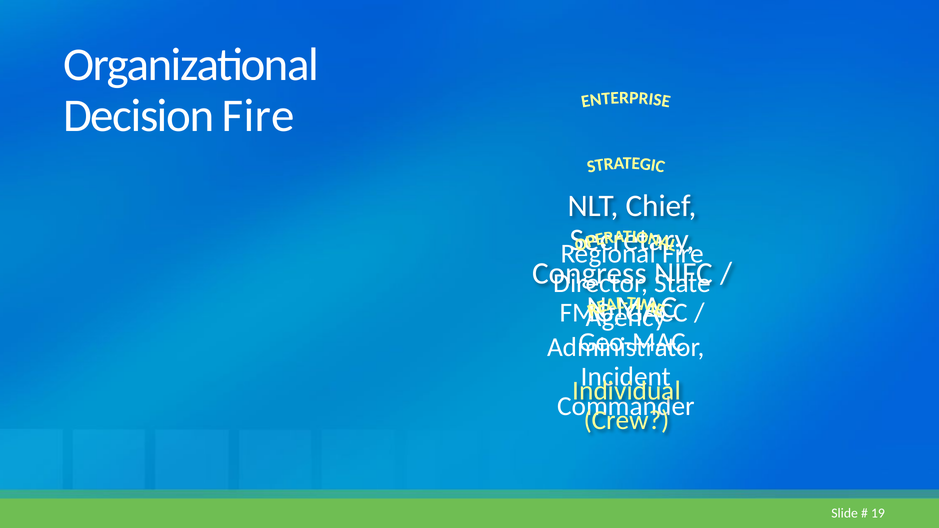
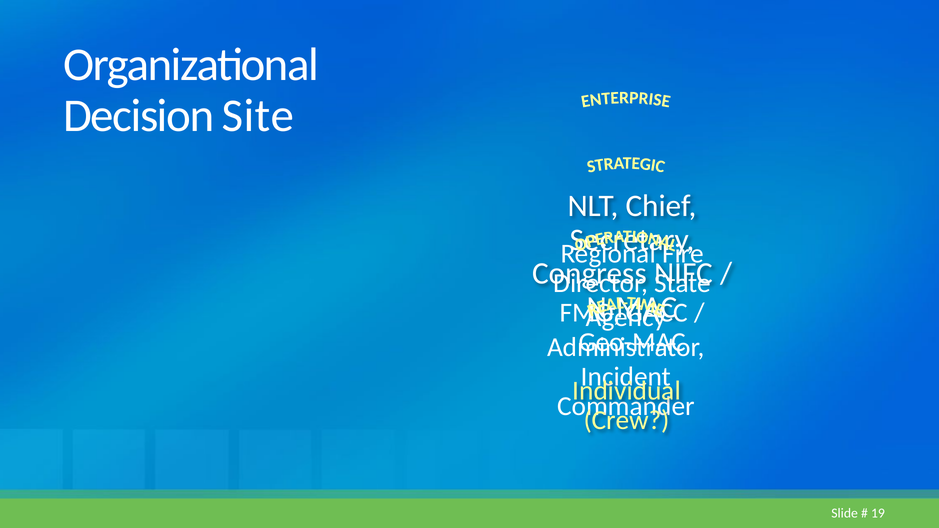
Decision Fire: Fire -> Site (258, 116)
